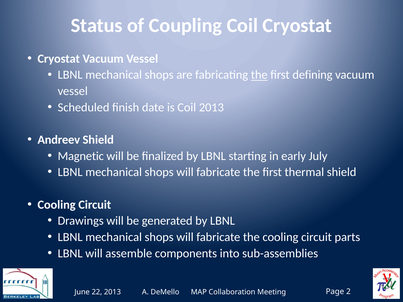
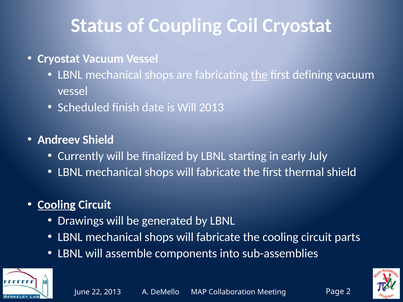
is Coil: Coil -> Will (187, 107)
Magnetic: Magnetic -> Currently (81, 156)
Cooling underline: none -> present (57, 205)
